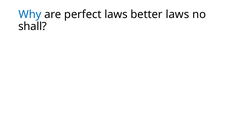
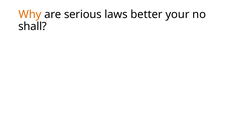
Why colour: blue -> orange (30, 14)
perfect: perfect -> serious (83, 14)
better laws: laws -> your (177, 14)
